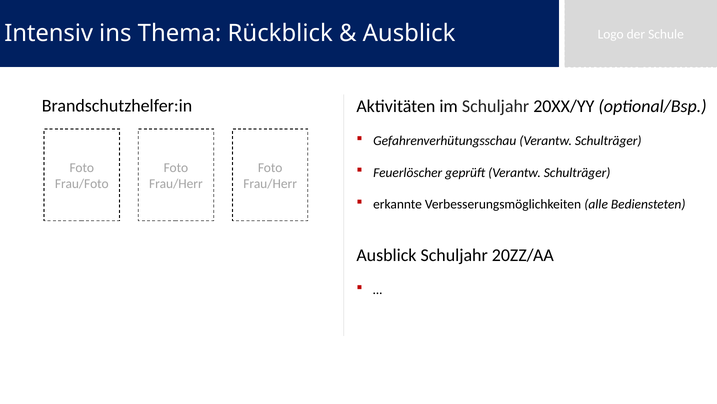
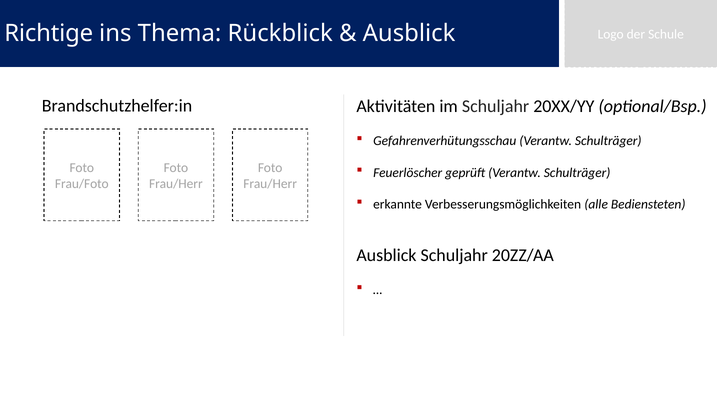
Intensiv: Intensiv -> Richtige (49, 33)
